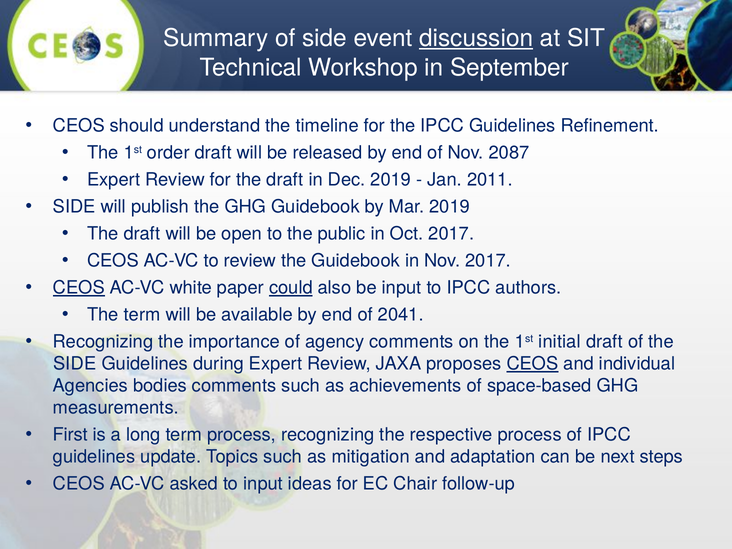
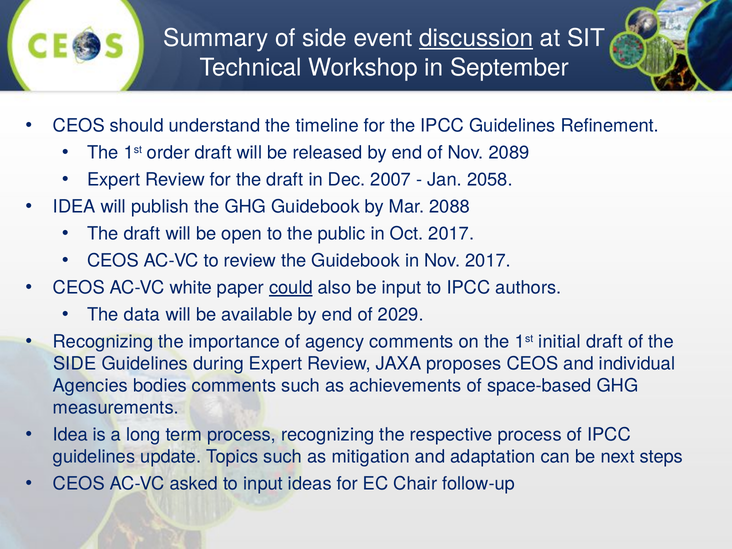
2087: 2087 -> 2089 (509, 153)
Dec 2019: 2019 -> 2007 (391, 180)
2011: 2011 -> 2058 (490, 180)
SIDE: SIDE -> IDEA (74, 207)
Mar 2019: 2019 -> 2088 (450, 207)
CEOS underline: present -> none (79, 288)
The term: term -> data (142, 315)
2041: 2041 -> 2029 (401, 315)
CEOS underline: present -> none (532, 364)
First: First -> Idea (70, 435)
